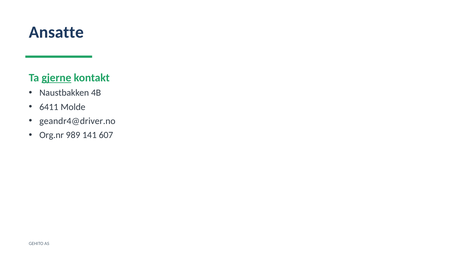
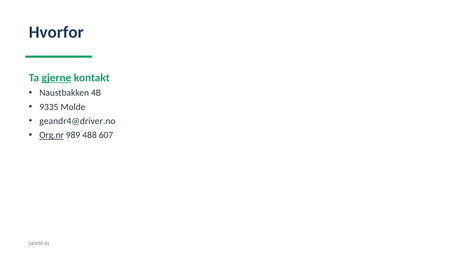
Ansatte: Ansatte -> Hvorfor (56, 32)
6411: 6411 -> 9335 (49, 107)
Org.nr underline: none -> present (52, 135)
141: 141 -> 488 (90, 135)
